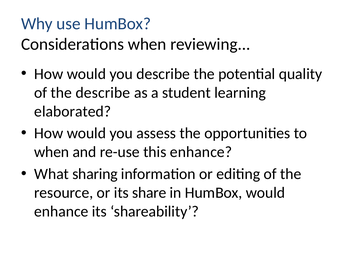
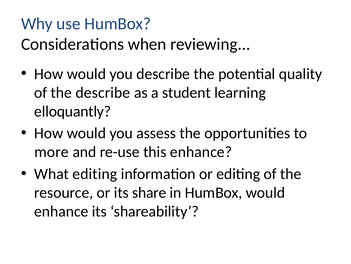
elaborated: elaborated -> elloquantly (73, 111)
when: when -> more (52, 152)
What sharing: sharing -> editing (95, 174)
